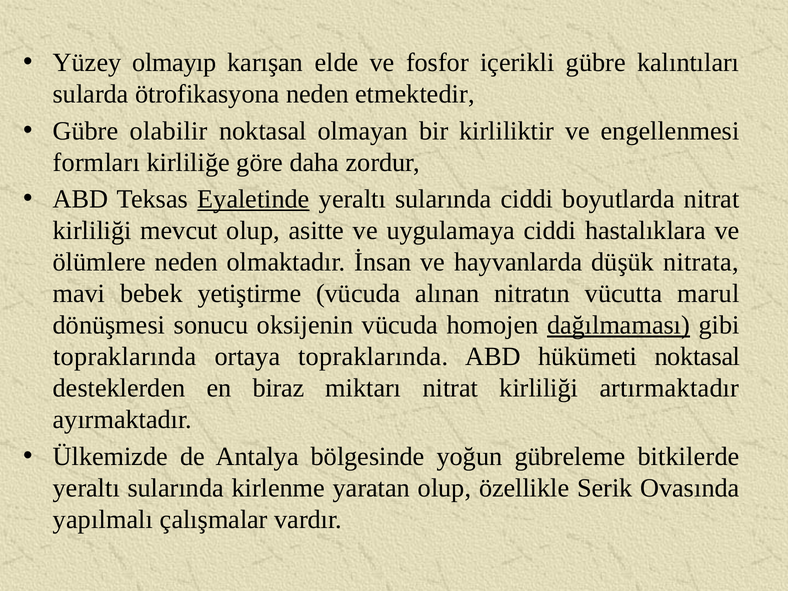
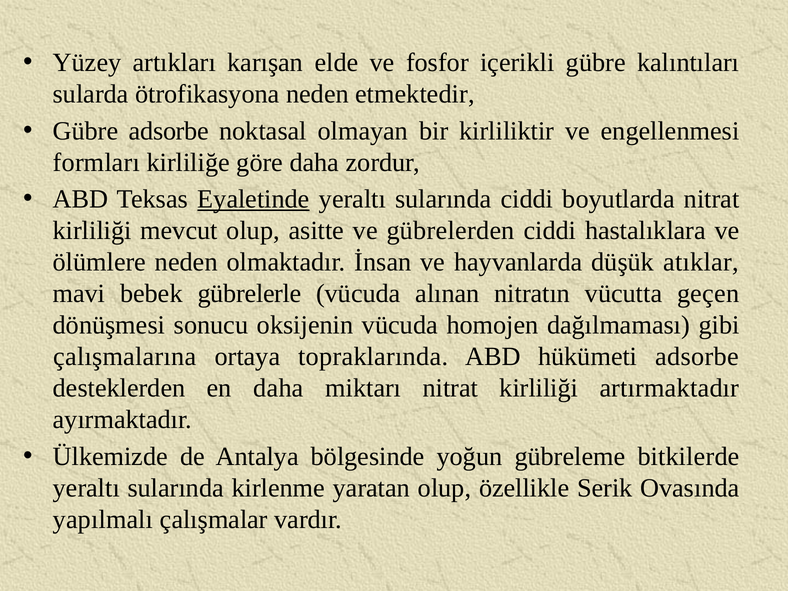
olmayıp: olmayıp -> artıkları (174, 63)
Gübre olabilir: olabilir -> adsorbe (169, 131)
uygulamaya: uygulamaya -> gübrelerden (451, 231)
nitrata: nitrata -> atıklar (701, 262)
yetiştirme: yetiştirme -> gübrelerle (250, 294)
marul: marul -> geçen (708, 294)
dağılmaması underline: present -> none (618, 325)
topraklarında: topraklarında -> çalışmalarına (125, 357)
hükümeti noktasal: noktasal -> adsorbe (697, 357)
en biraz: biraz -> daha (278, 388)
